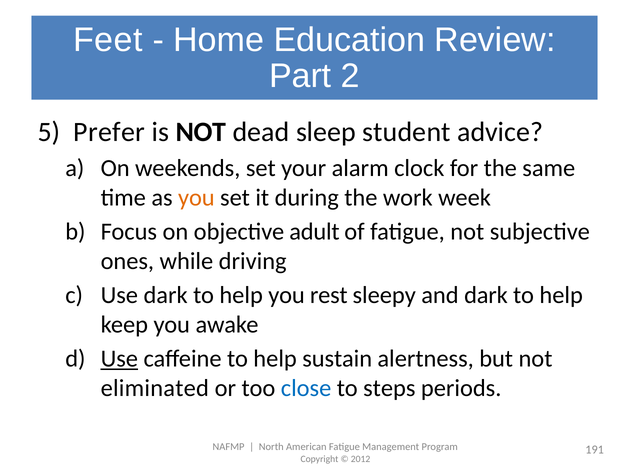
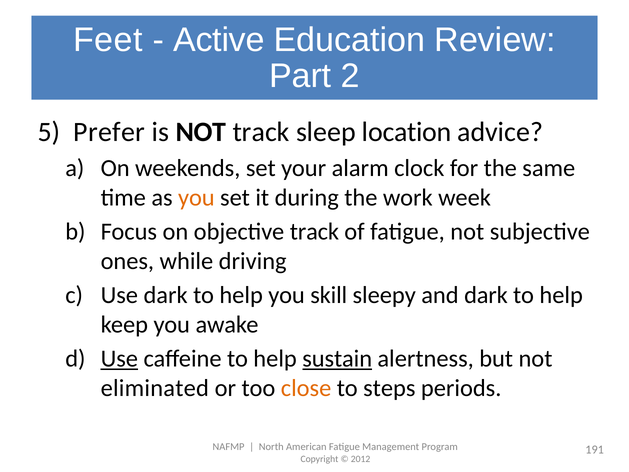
Home: Home -> Active (219, 40)
NOT dead: dead -> track (261, 132)
student: student -> location (407, 132)
objective adult: adult -> track (314, 232)
rest: rest -> skill (329, 295)
sustain underline: none -> present (337, 359)
close colour: blue -> orange (306, 388)
